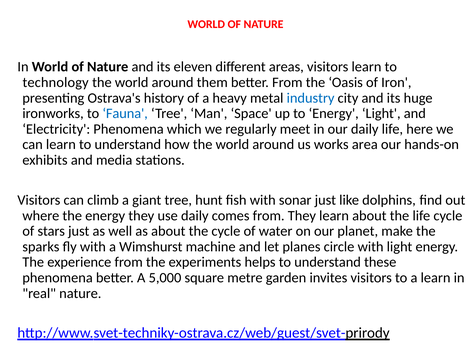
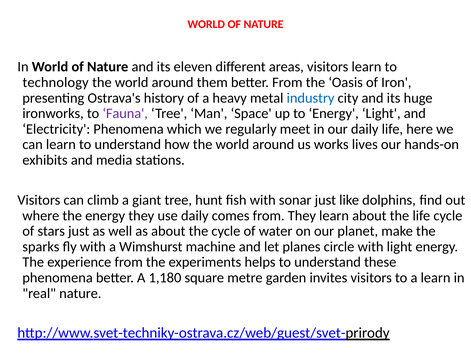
Fauna colour: blue -> purple (125, 114)
area: area -> lives (365, 145)
5,000: 5,000 -> 1,180 (165, 278)
